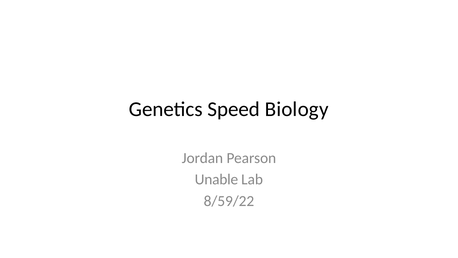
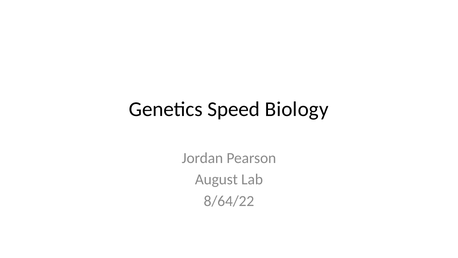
Unable: Unable -> August (216, 179)
8/59/22: 8/59/22 -> 8/64/22 (229, 201)
